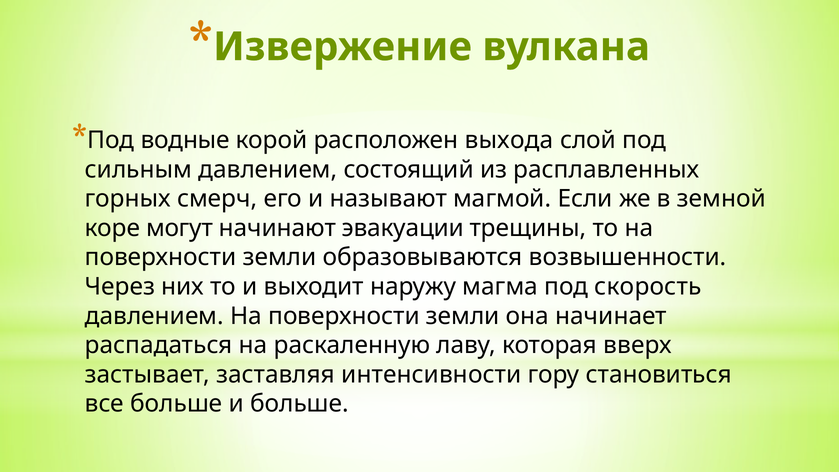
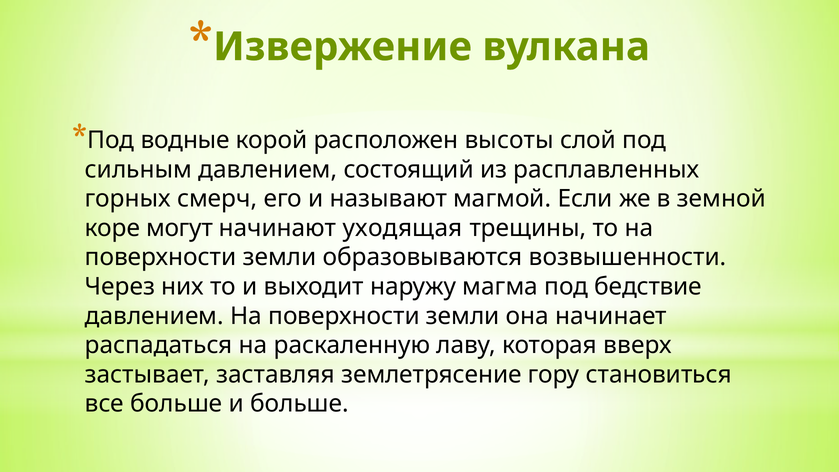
выхода: выхода -> высоты (509, 140)
эвакуации: эвакуации -> уходящая (403, 228)
скорость: скорость -> бедствие (648, 287)
интенсивности: интенсивности -> землетрясение (431, 375)
